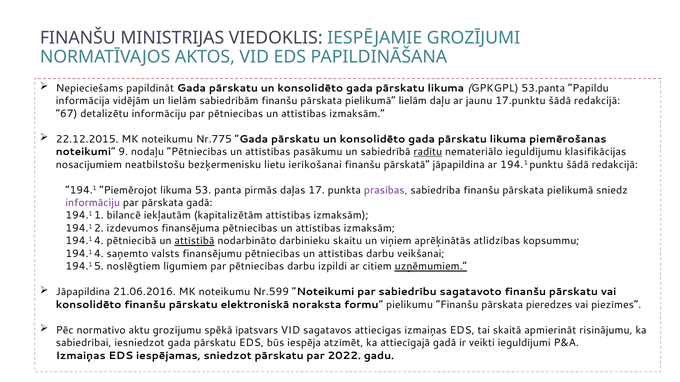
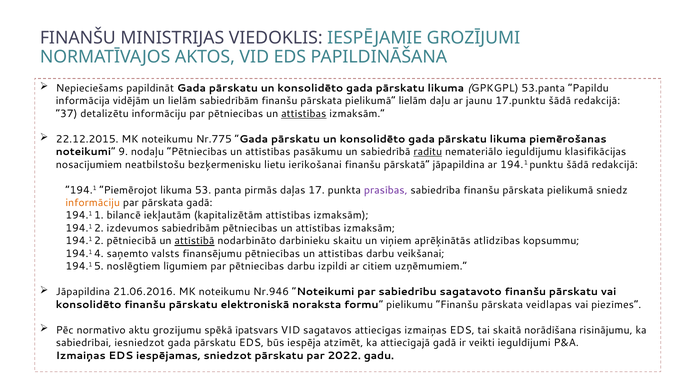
67: 67 -> 37 (67, 114)
attīstības underline: none -> present (304, 114)
informāciju colour: purple -> orange (93, 203)
izdevumos finansējuma: finansējuma -> sabiedrībām (191, 229)
4: 4 -> 2 (99, 241)
uzņēmumiem underline: present -> none (431, 267)
Nr.599: Nr.599 -> Nr.946 (271, 292)
pieredzes: pieredzes -> veidlapas (549, 305)
apmierināt: apmierināt -> norādīšana (550, 331)
